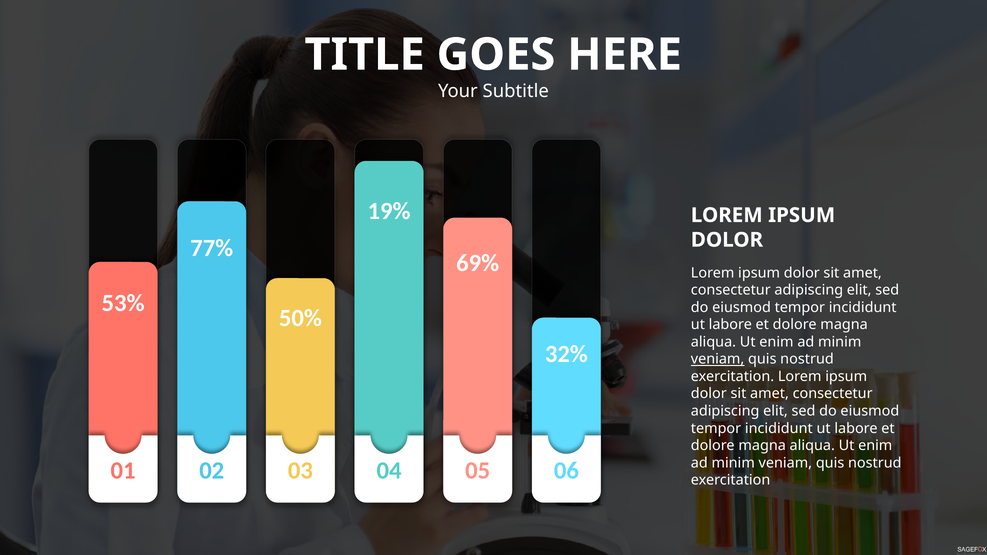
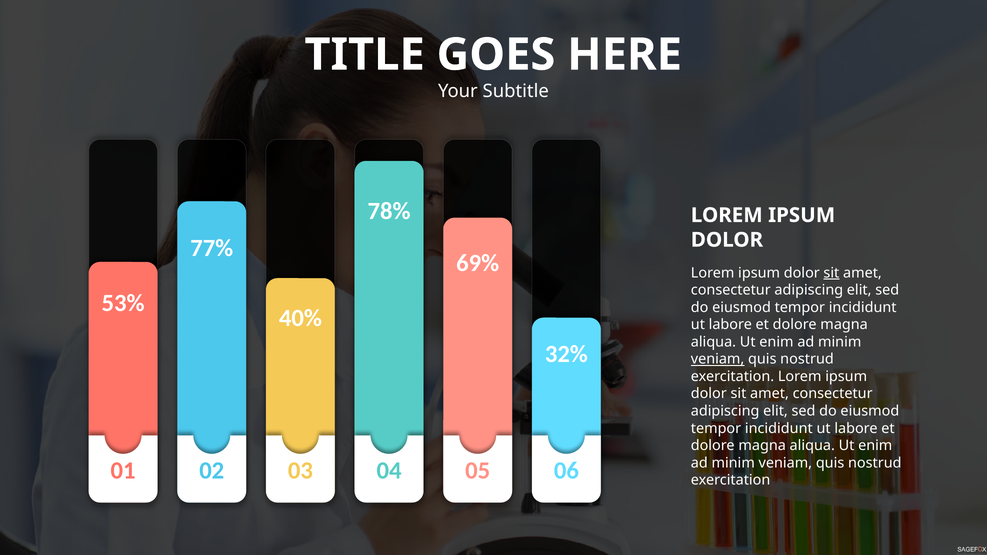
19%: 19% -> 78% (389, 211)
sit underline: none -> present (831, 273)
50%: 50% -> 40% (300, 318)
